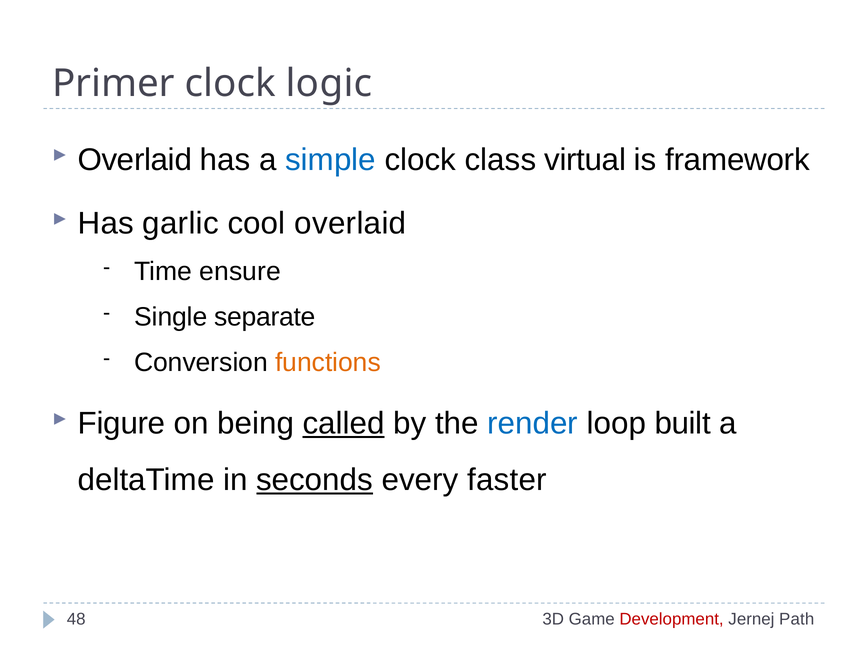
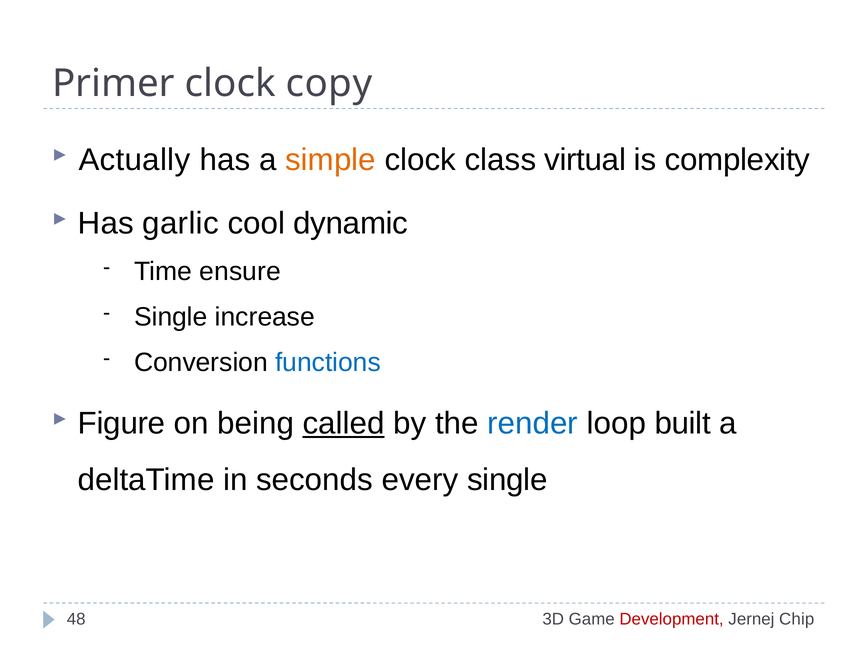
logic: logic -> copy (329, 84)
Overlaid: Overlaid -> Actually (134, 160)
simple colour: blue -> orange (331, 160)
framework: framework -> complexity (738, 160)
cool overlaid: overlaid -> dynamic (351, 224)
separate: separate -> increase (265, 317)
functions colour: orange -> blue (328, 363)
seconds underline: present -> none (315, 480)
every faster: faster -> single (507, 480)
Path: Path -> Chip (797, 619)
